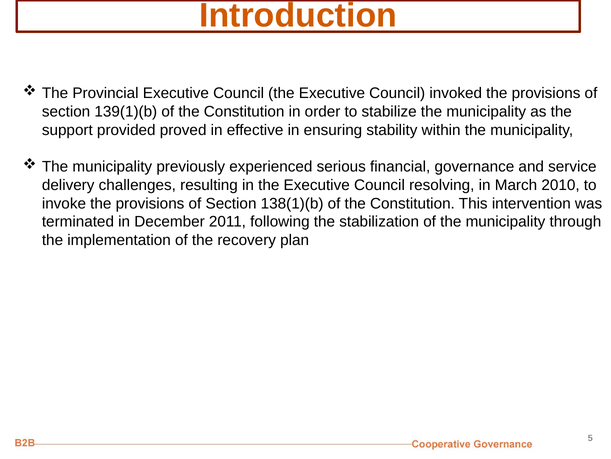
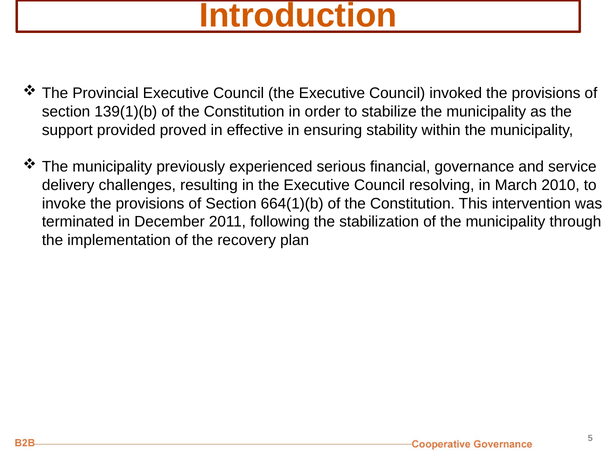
138(1)(b: 138(1)(b -> 664(1)(b (292, 203)
